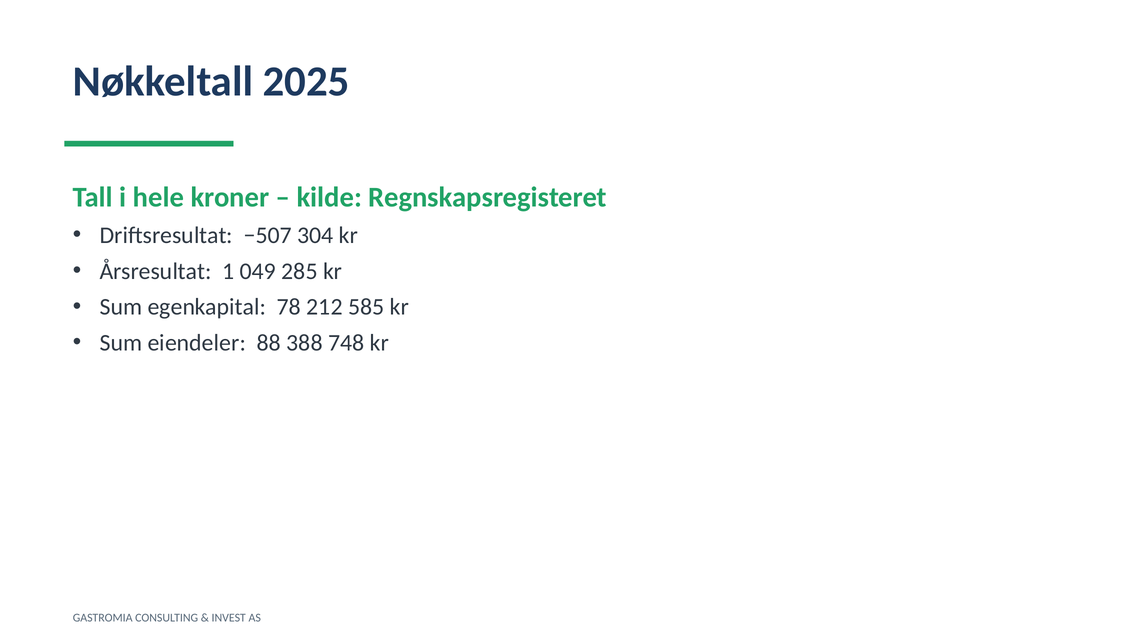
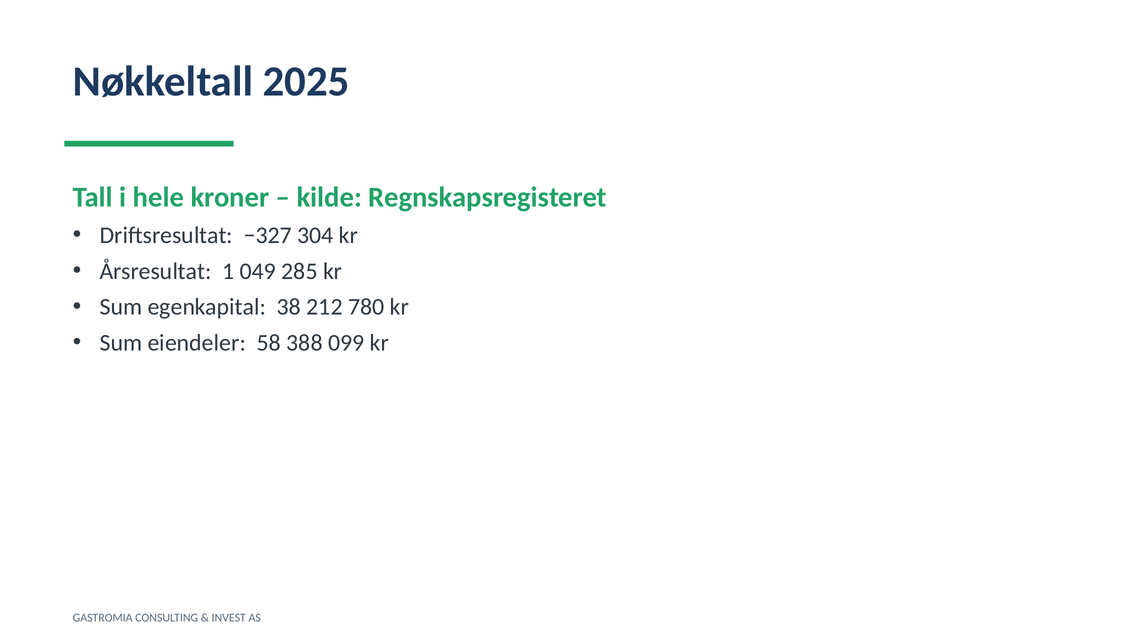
−507: −507 -> −327 (268, 235)
78: 78 -> 38 (289, 307)
585: 585 -> 780 (366, 307)
88: 88 -> 58 (269, 343)
748: 748 -> 099 (346, 343)
